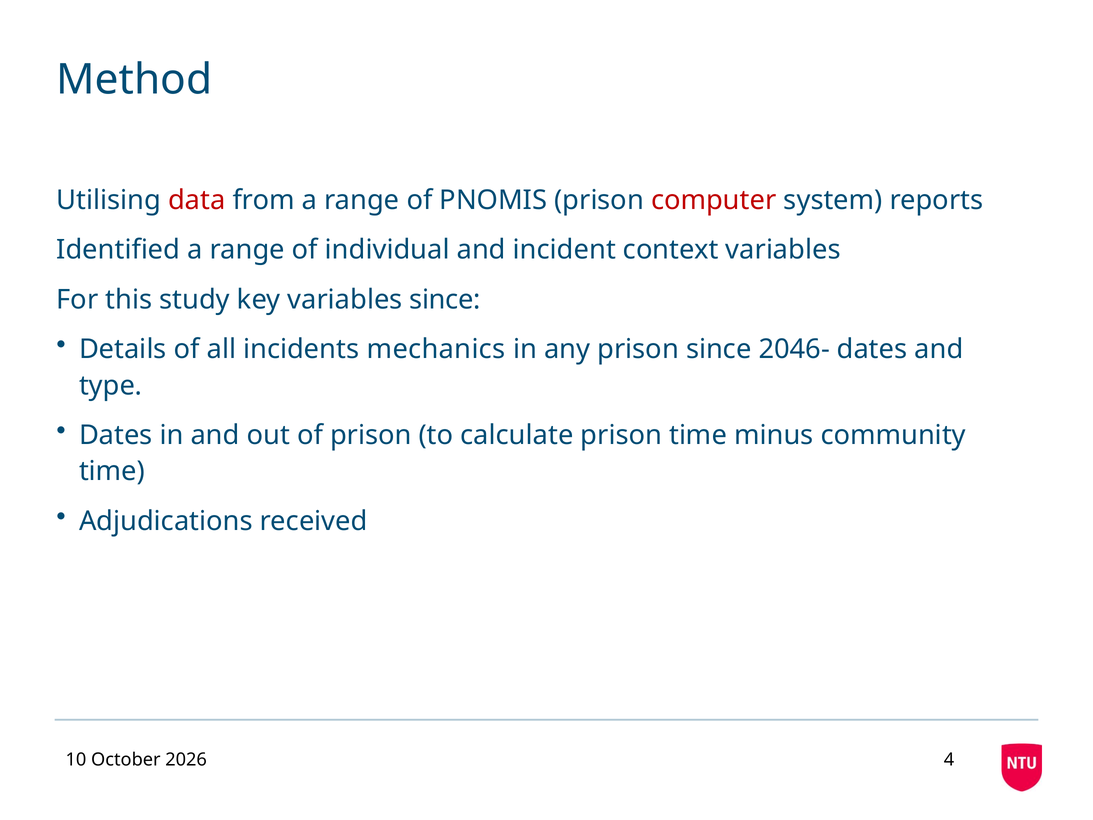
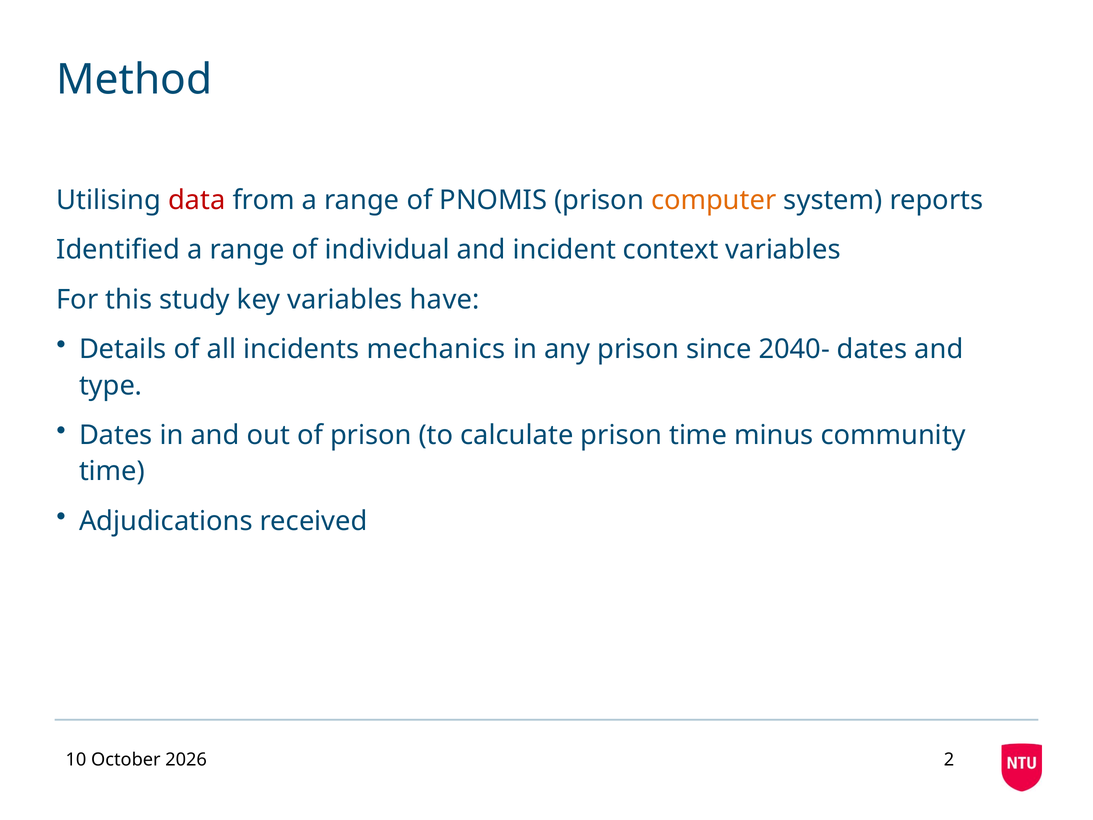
computer colour: red -> orange (714, 200)
variables since: since -> have (445, 300)
2046-: 2046- -> 2040- (794, 349)
4: 4 -> 2 (949, 759)
